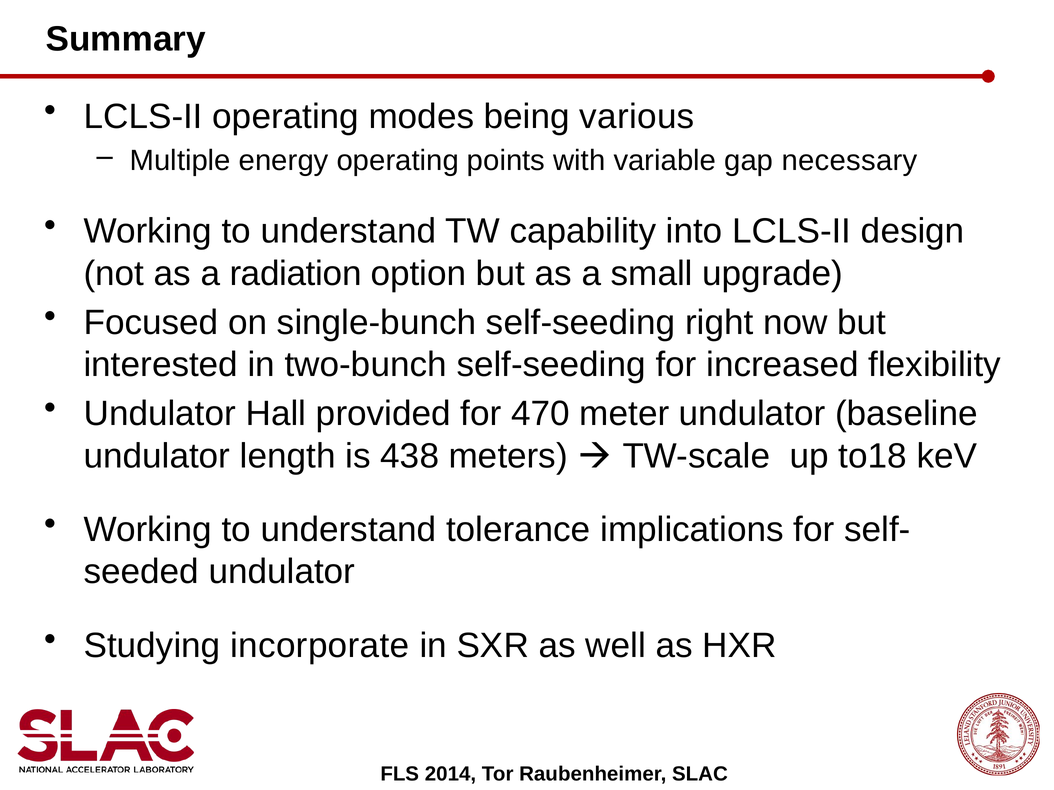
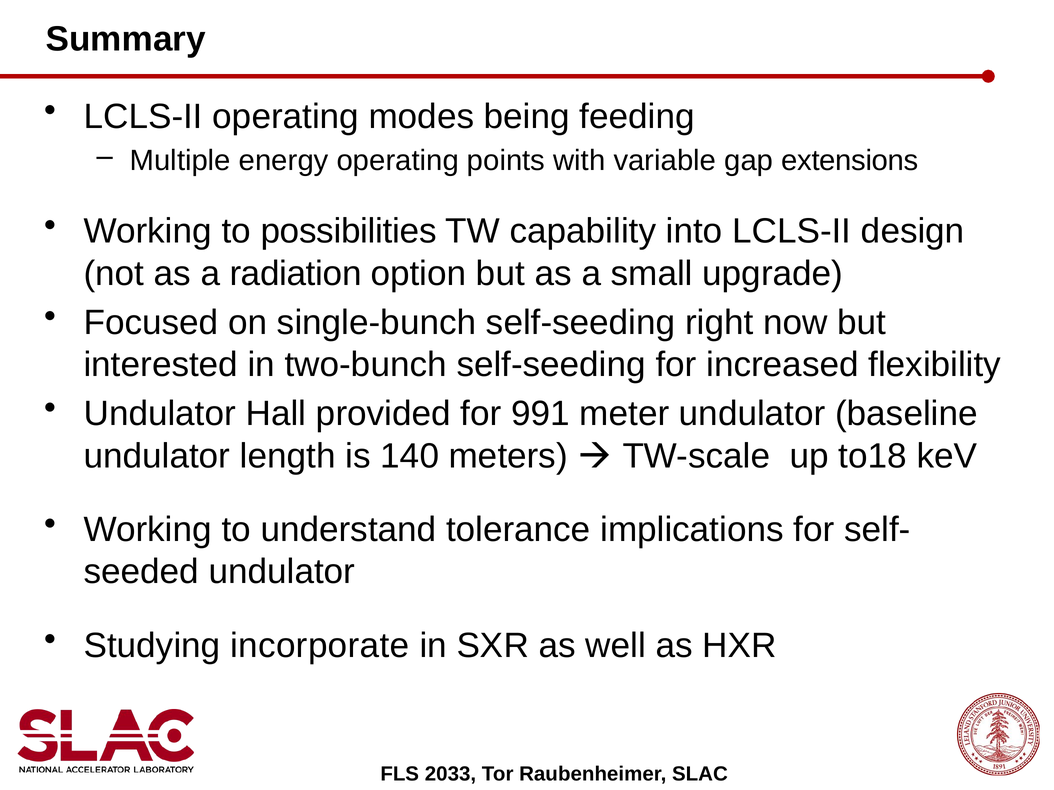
various: various -> feeding (637, 117)
necessary: necessary -> extensions (850, 161)
understand: understand -> possibilities (349, 231)
470: 470 -> 991 (540, 414)
438: 438 -> 140 (410, 456)
2014: 2014 -> 2033 (450, 774)
